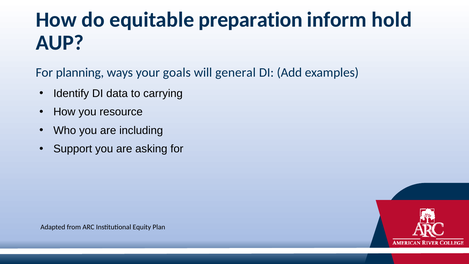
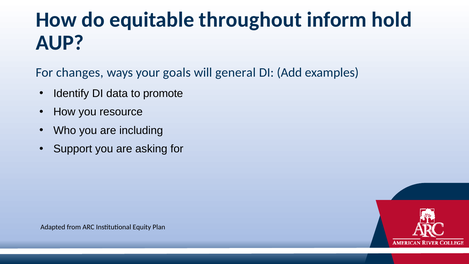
preparation: preparation -> throughout (250, 20)
planning: planning -> changes (80, 72)
carrying: carrying -> promote (163, 93)
